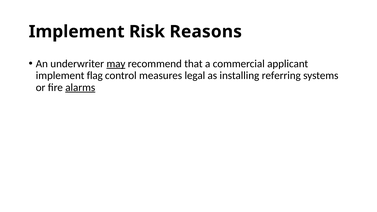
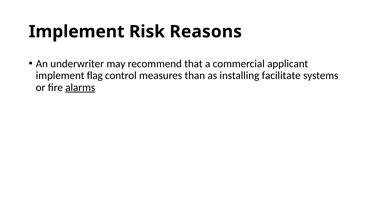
may underline: present -> none (116, 64)
legal: legal -> than (195, 76)
referring: referring -> facilitate (281, 76)
